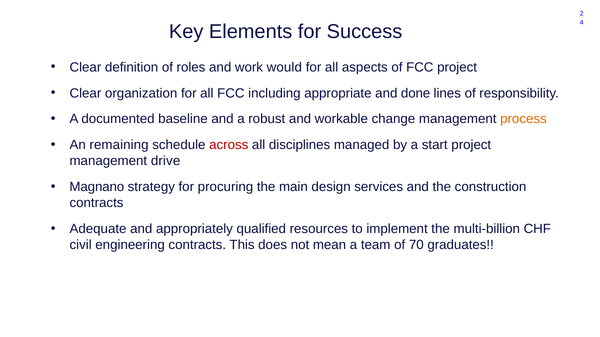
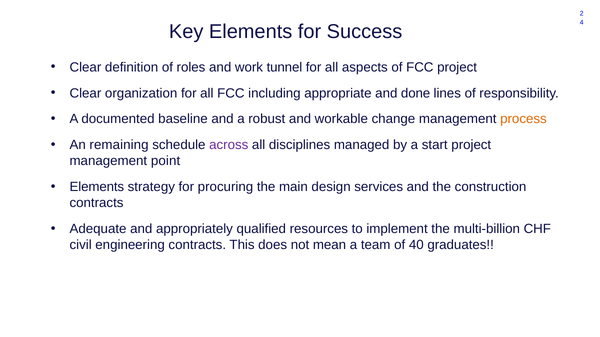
would: would -> tunnel (284, 67)
across colour: red -> purple (229, 145)
drive: drive -> point (166, 161)
Magnano: Magnano -> Elements (97, 187)
70: 70 -> 40 (416, 245)
